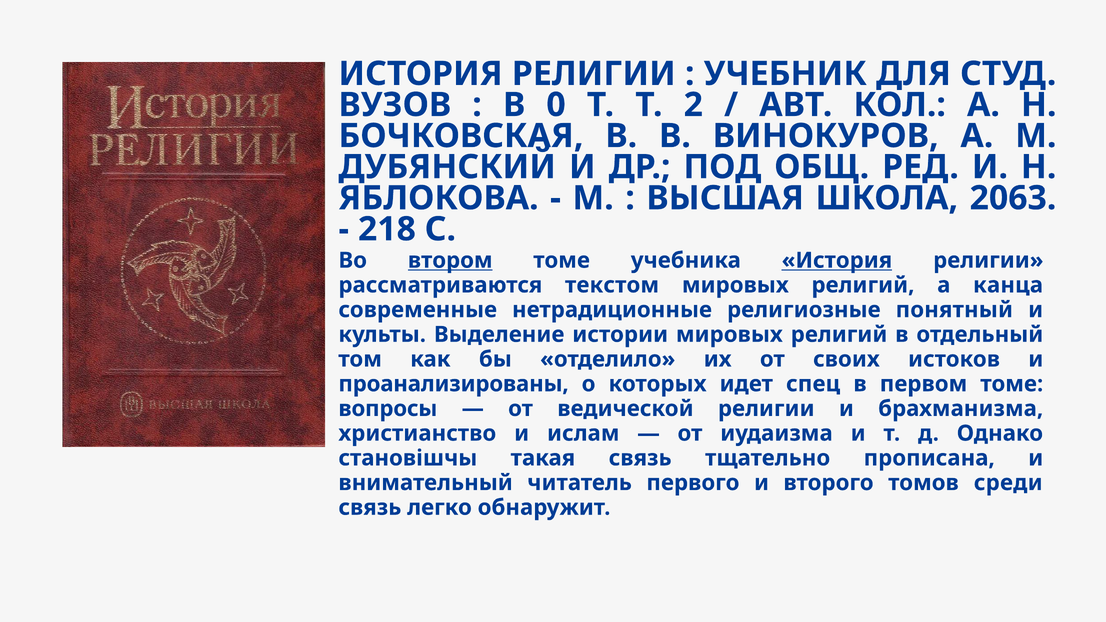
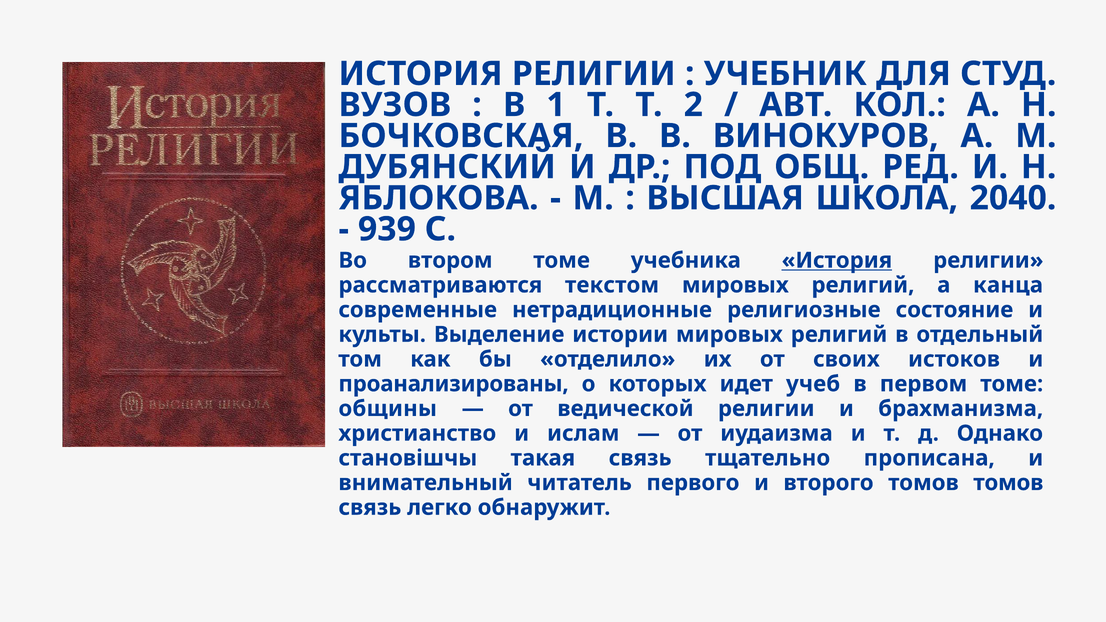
0: 0 -> 1 (556, 105)
2063: 2063 -> 2040 (1013, 198)
218: 218 -> 939 (387, 229)
втором underline: present -> none (450, 260)
понятный: понятный -> состояние (954, 310)
спец: спец -> учеб (813, 384)
вопросы: вопросы -> общины (388, 409)
томов среди: среди -> томов (1008, 483)
